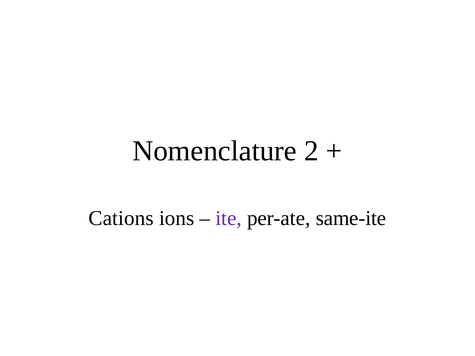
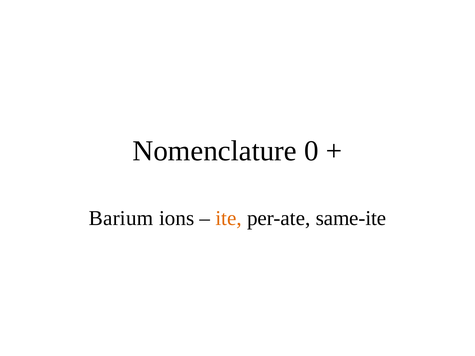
2: 2 -> 0 (311, 151)
Cations: Cations -> Barium (121, 218)
ite colour: purple -> orange (229, 218)
